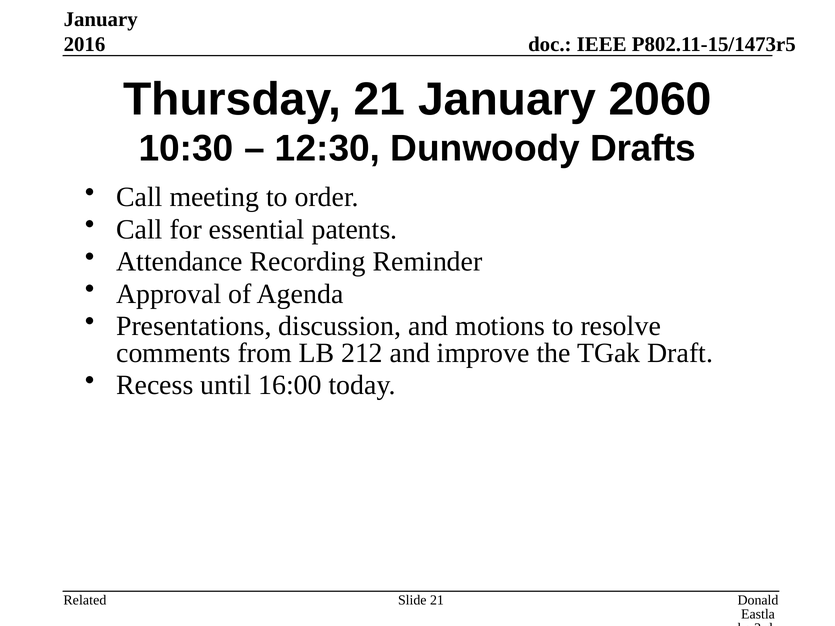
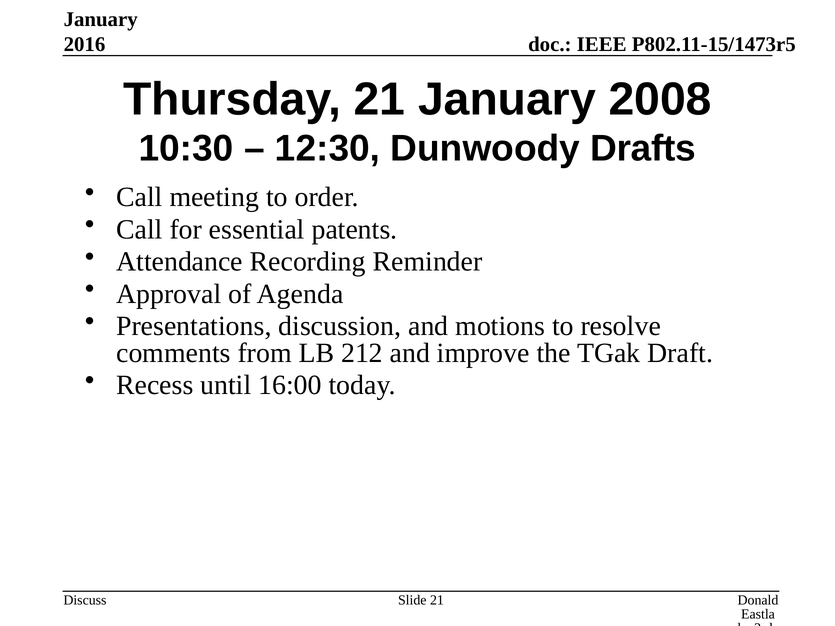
2060: 2060 -> 2008 (660, 99)
Related: Related -> Discuss (85, 601)
